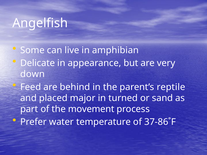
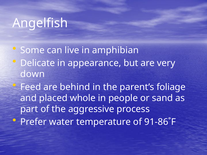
reptile: reptile -> foliage (171, 87)
major: major -> whole (83, 98)
turned: turned -> people (123, 98)
movement: movement -> aggressive (91, 109)
37-86˚F: 37-86˚F -> 91-86˚F (160, 122)
